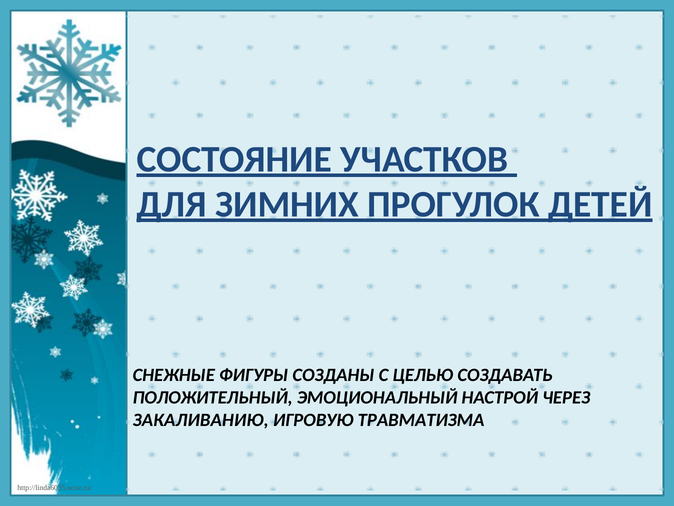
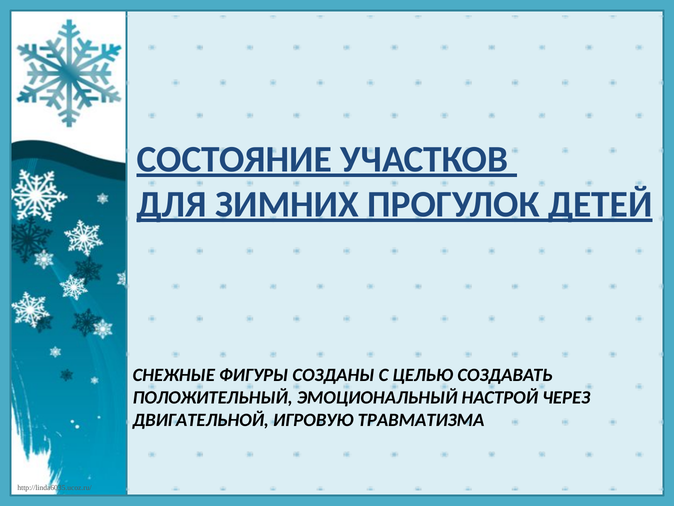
ЗАКАЛИВАНИЮ: ЗАКАЛИВАНИЮ -> ДВИГАТЕЛЬНОЙ (201, 420)
